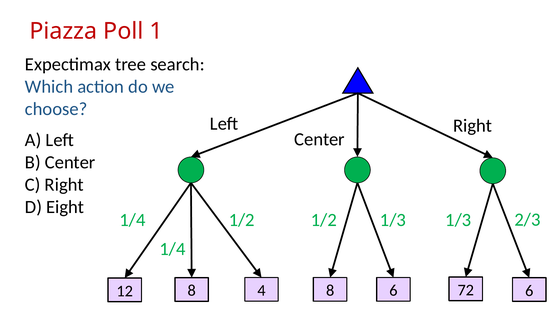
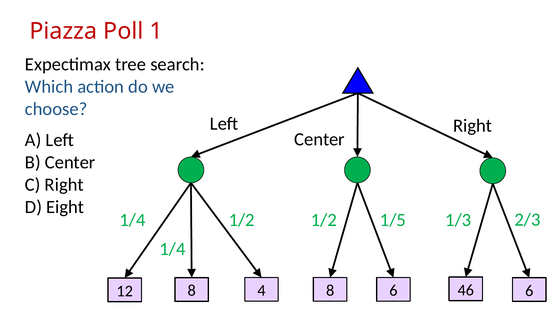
1/2 1/3: 1/3 -> 1/5 (393, 220)
72: 72 -> 46 (466, 290)
